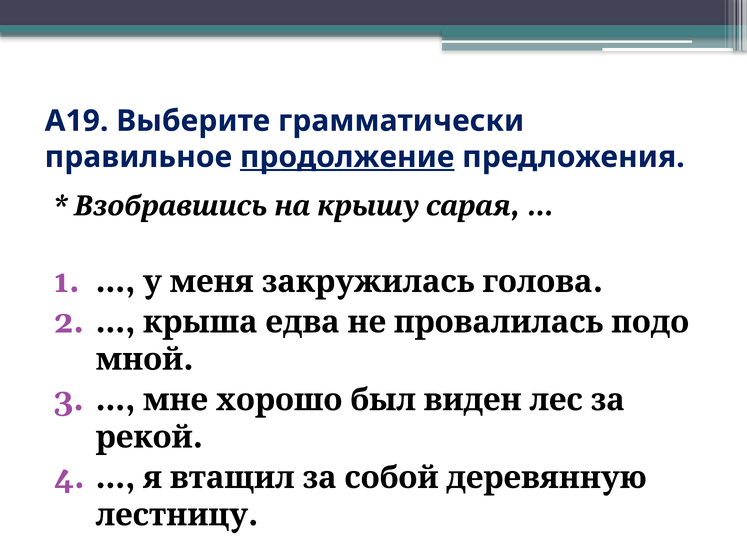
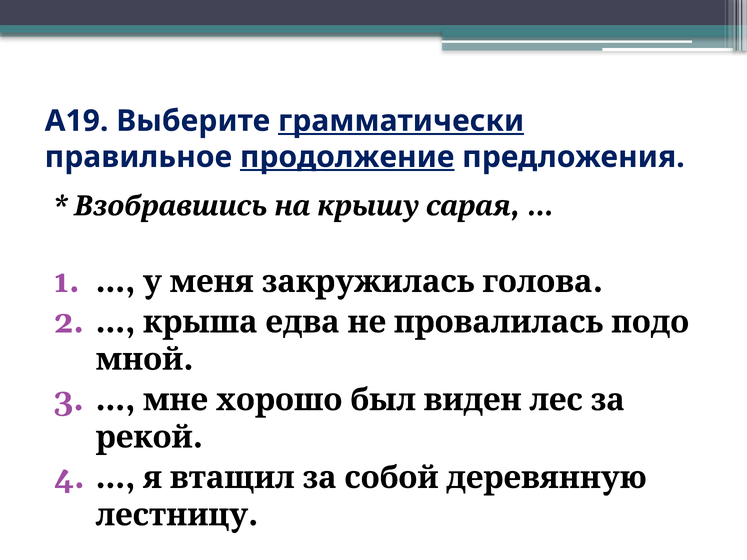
грамматически underline: none -> present (401, 121)
